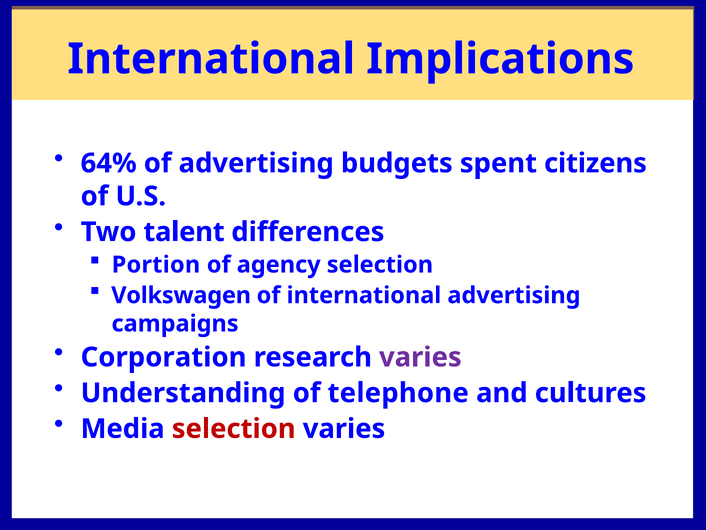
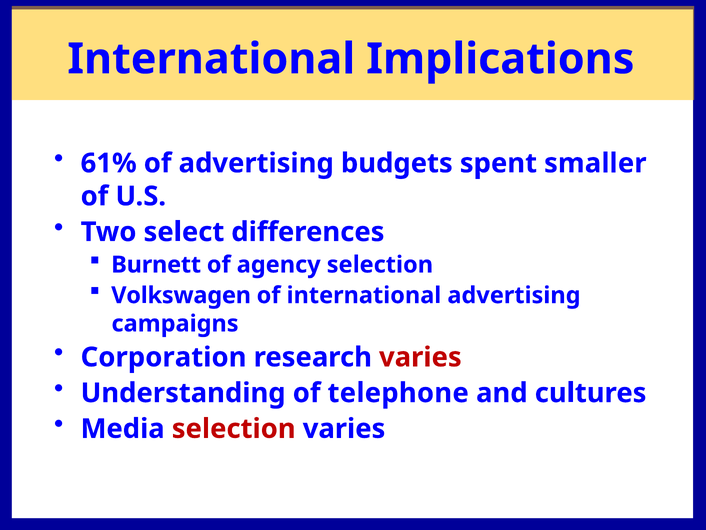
64%: 64% -> 61% (109, 163)
citizens: citizens -> smaller (595, 163)
talent: talent -> select (184, 232)
Portion: Portion -> Burnett (156, 265)
varies colour: purple -> red (420, 357)
